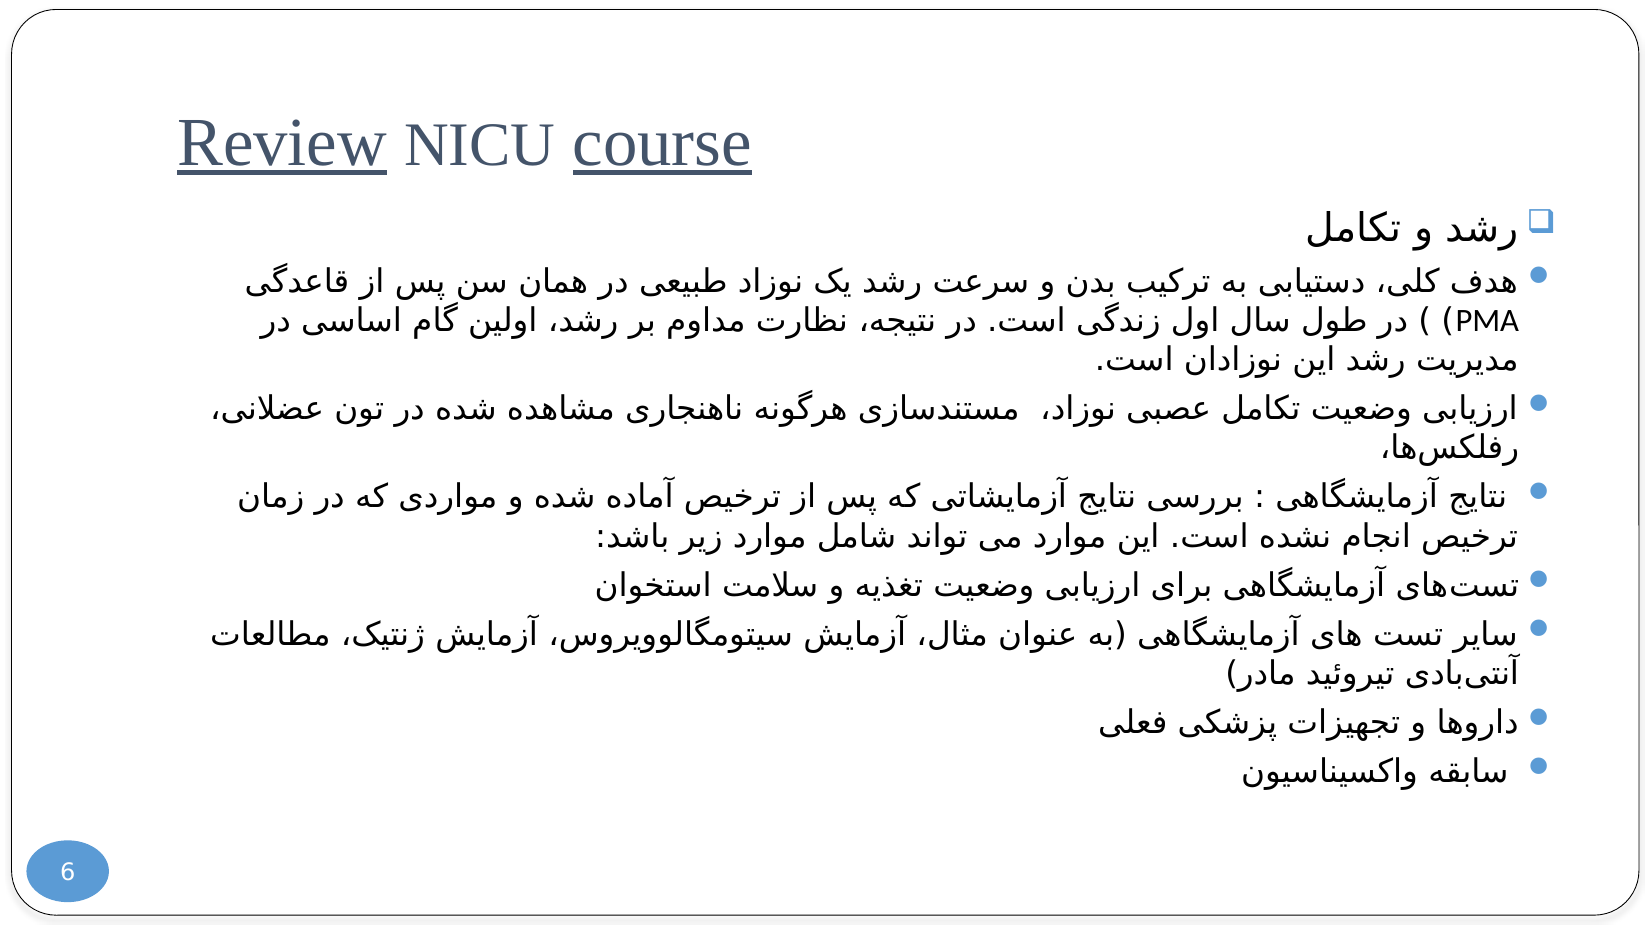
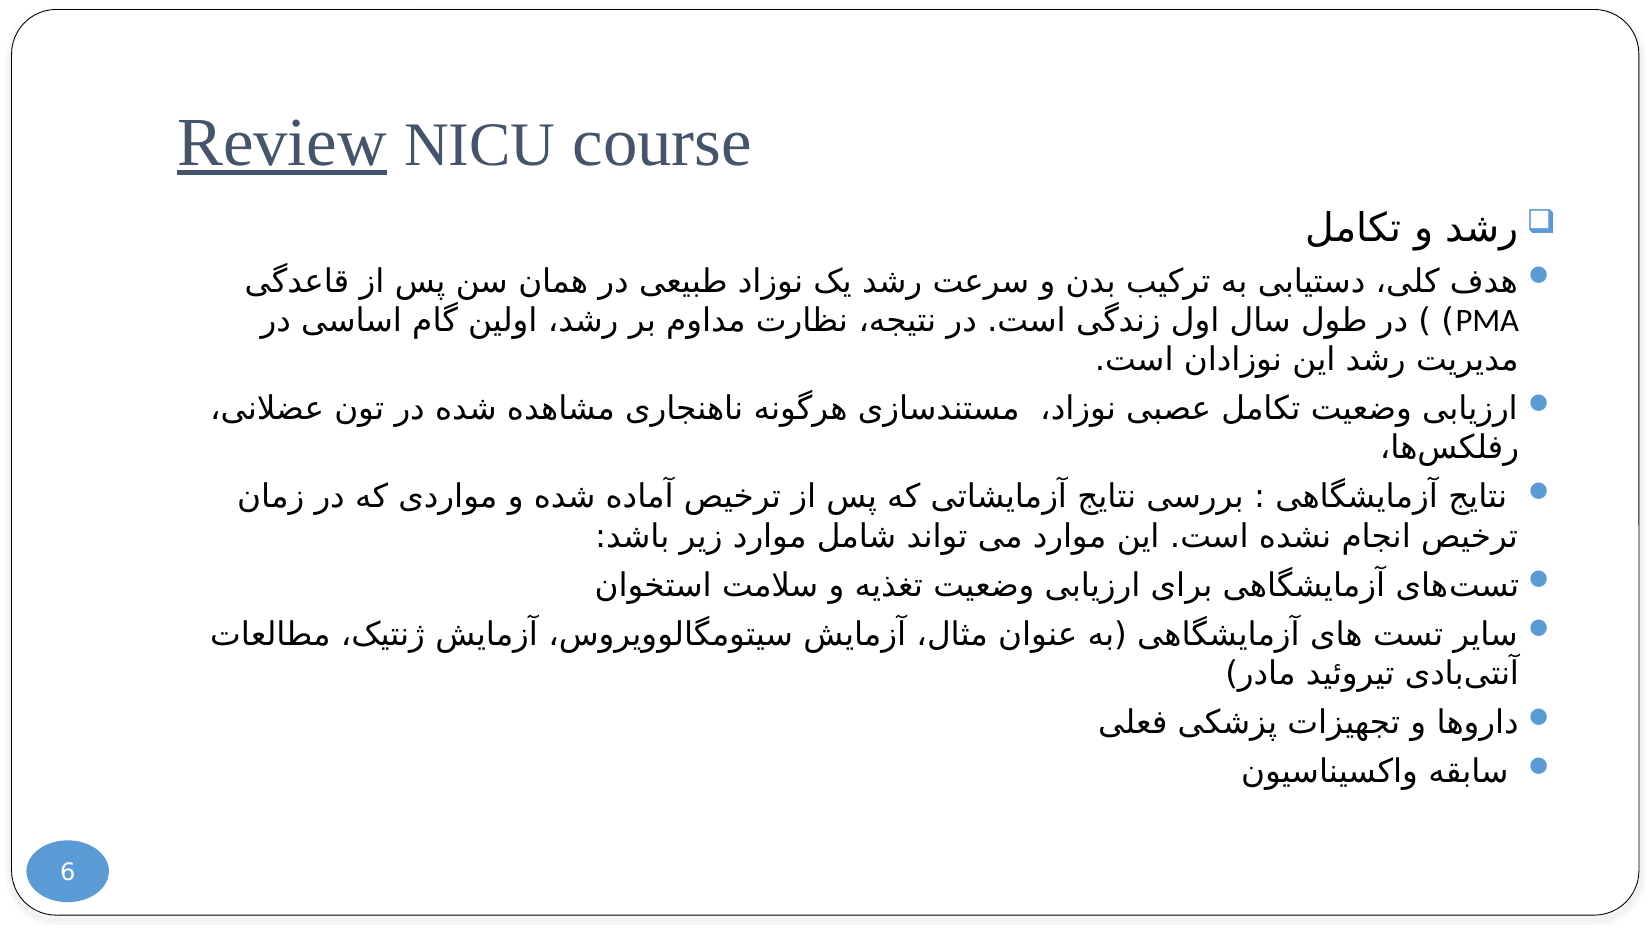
course underline: present -> none (662, 143)
